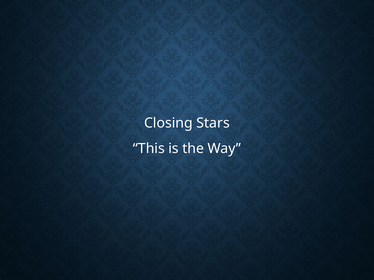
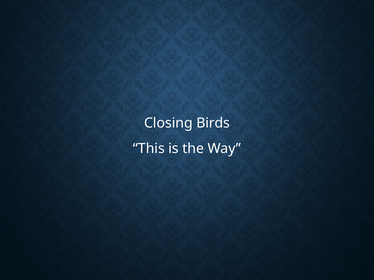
Stars: Stars -> Birds (213, 123)
